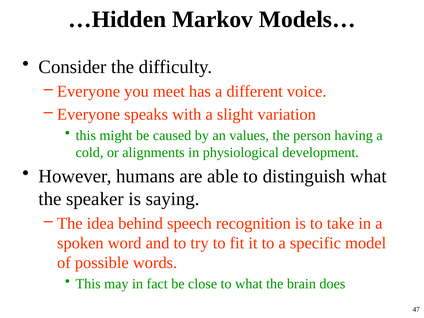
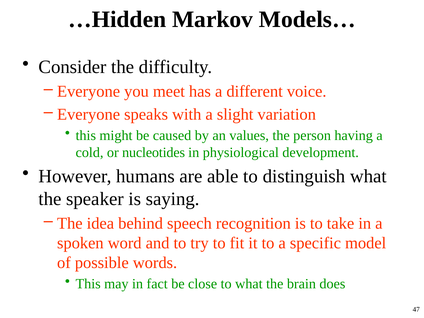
alignments: alignments -> nucleotides (154, 152)
